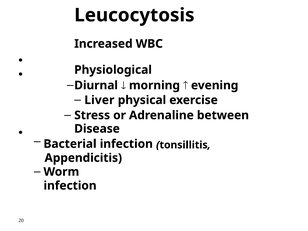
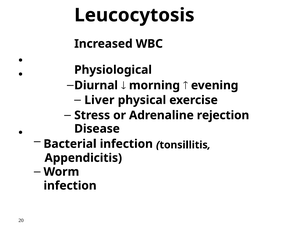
between: between -> rejection (223, 115)
